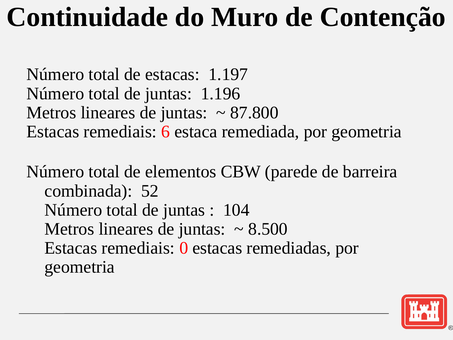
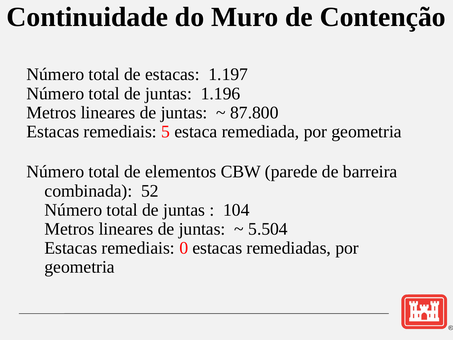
6: 6 -> 5 (166, 132)
8.500: 8.500 -> 5.504 (268, 229)
